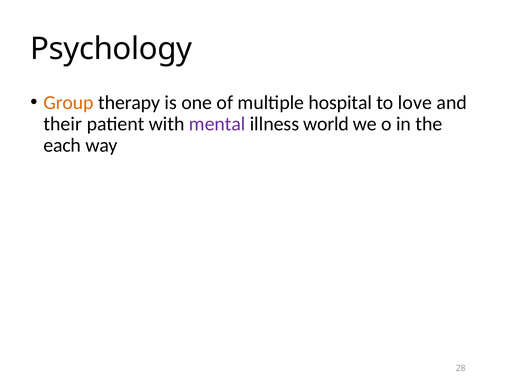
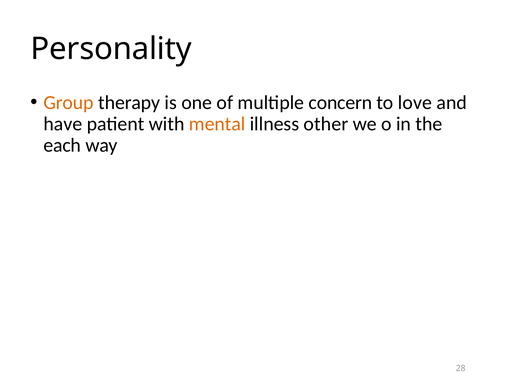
Psychology: Psychology -> Personality (111, 49)
hospital: hospital -> concern (340, 102)
their: their -> have (63, 124)
mental colour: purple -> orange (217, 124)
world: world -> other (326, 124)
